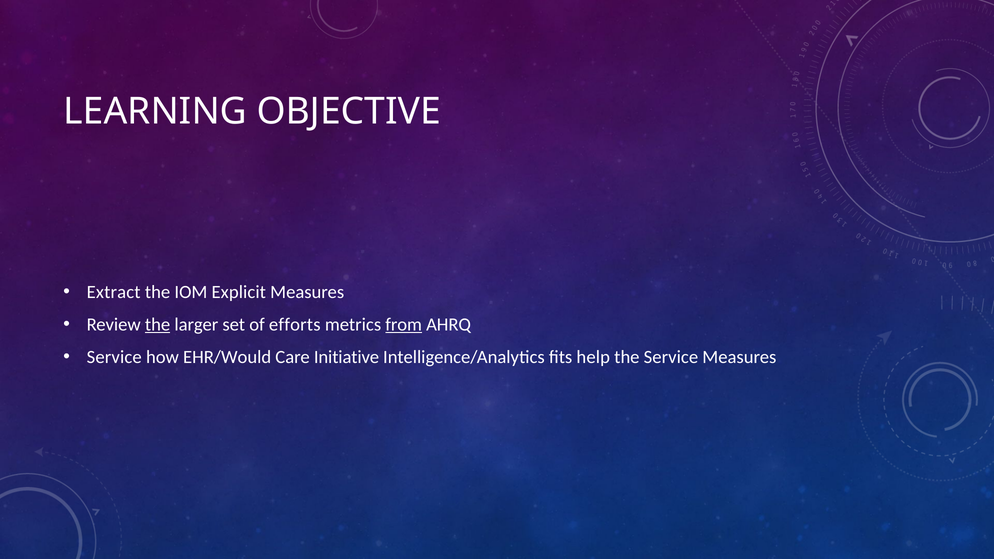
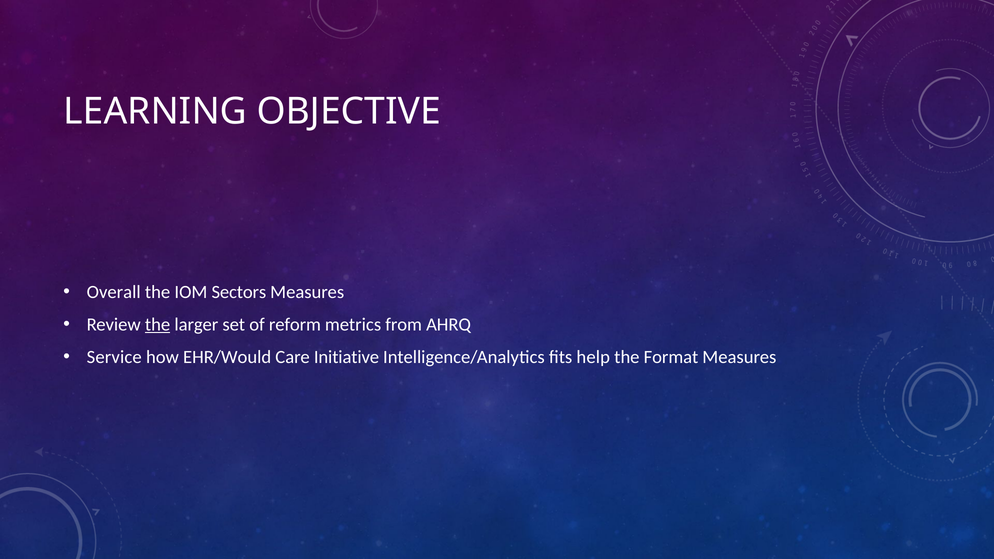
Extract: Extract -> Overall (114, 292)
Explicit: Explicit -> Sectors (239, 292)
efforts: efforts -> reform (295, 325)
from underline: present -> none (404, 325)
the Service: Service -> Format (671, 357)
